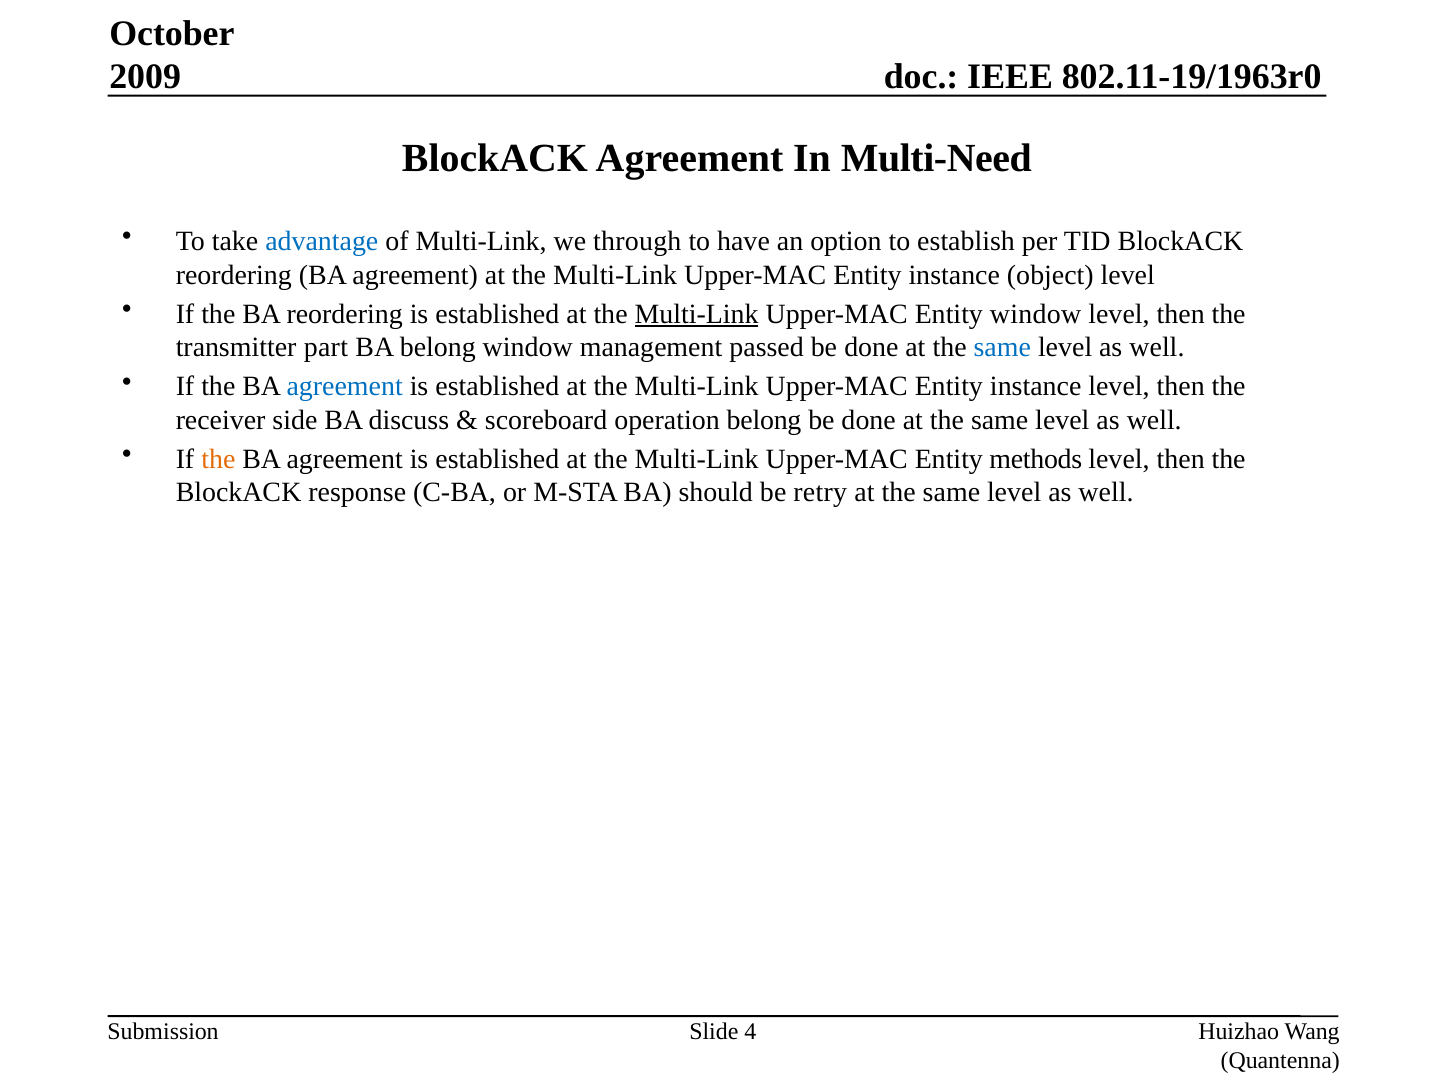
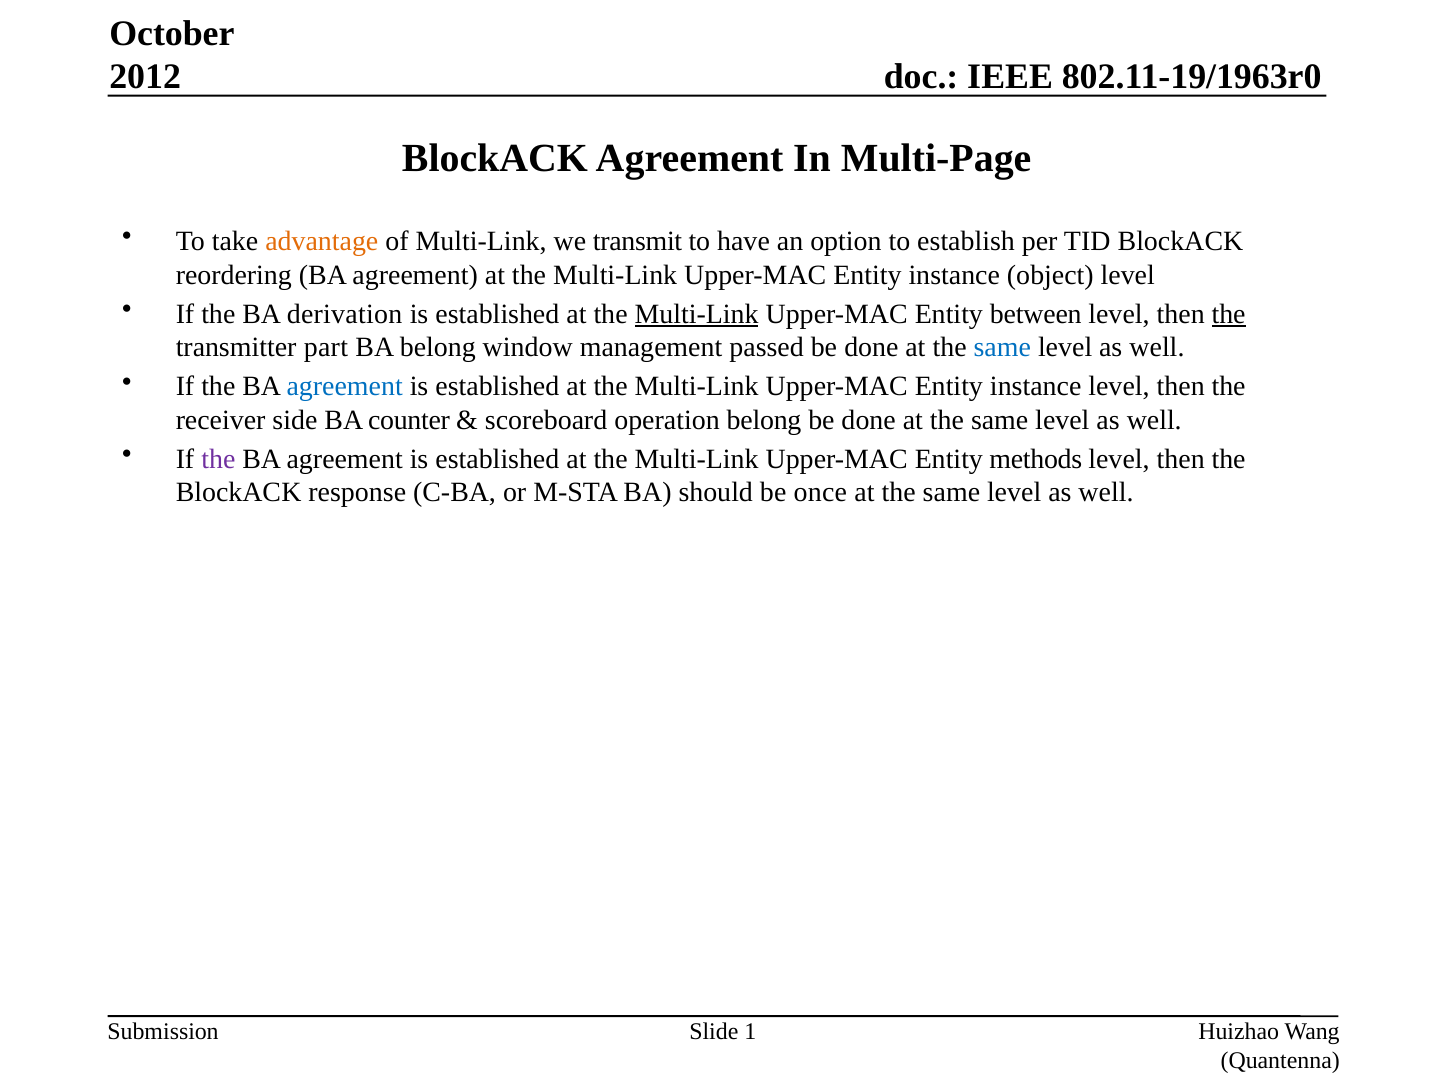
2009: 2009 -> 2012 (145, 77)
Multi-Need: Multi-Need -> Multi-Page (936, 158)
advantage colour: blue -> orange (322, 241)
through: through -> transmit (638, 241)
BA reordering: reordering -> derivation (345, 314)
Entity window: window -> between (1036, 314)
the underline: none -> present (1229, 314)
discuss: discuss -> counter (409, 420)
the colour: orange -> purple (218, 459)
retry: retry -> once (820, 492)
4: 4 -> 1 (750, 1031)
